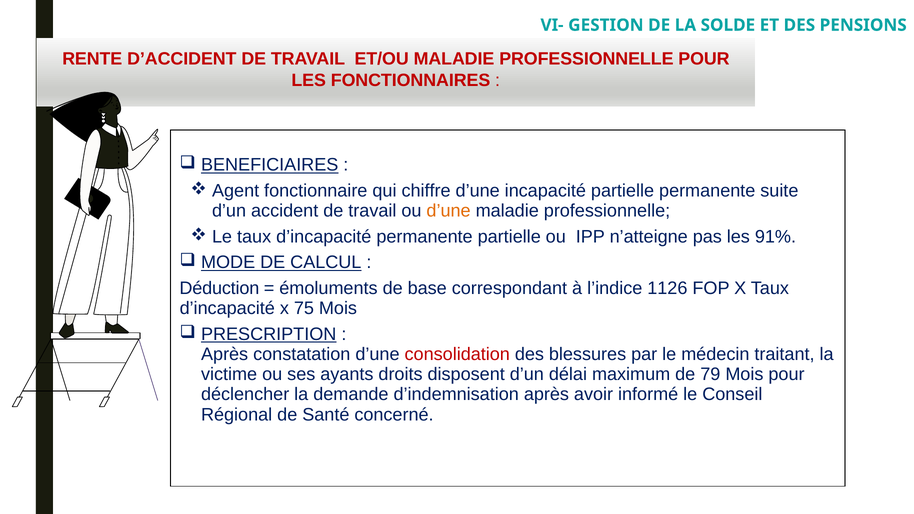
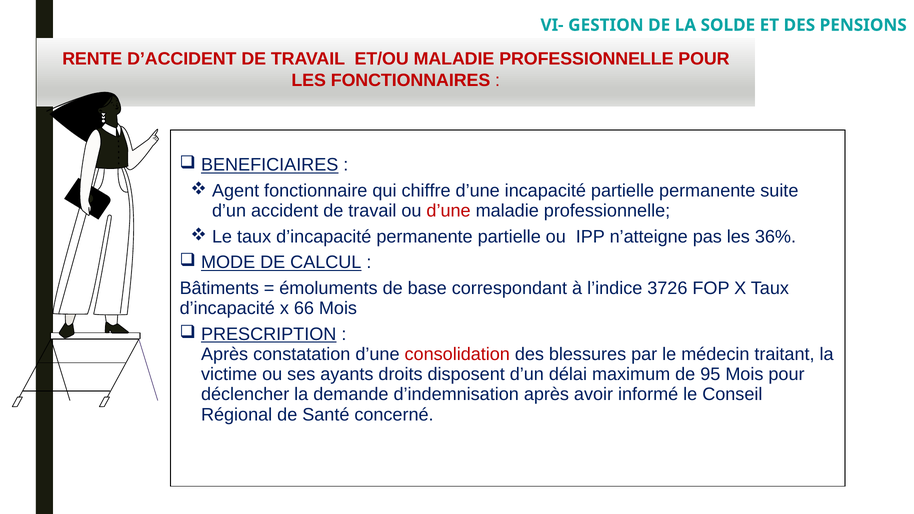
d’une colour: orange -> red (449, 211)
91%: 91% -> 36% (775, 237)
Déduction: Déduction -> Bâtiments (219, 288)
1126: 1126 -> 3726 (667, 288)
75: 75 -> 66 (304, 308)
79: 79 -> 95 (710, 375)
